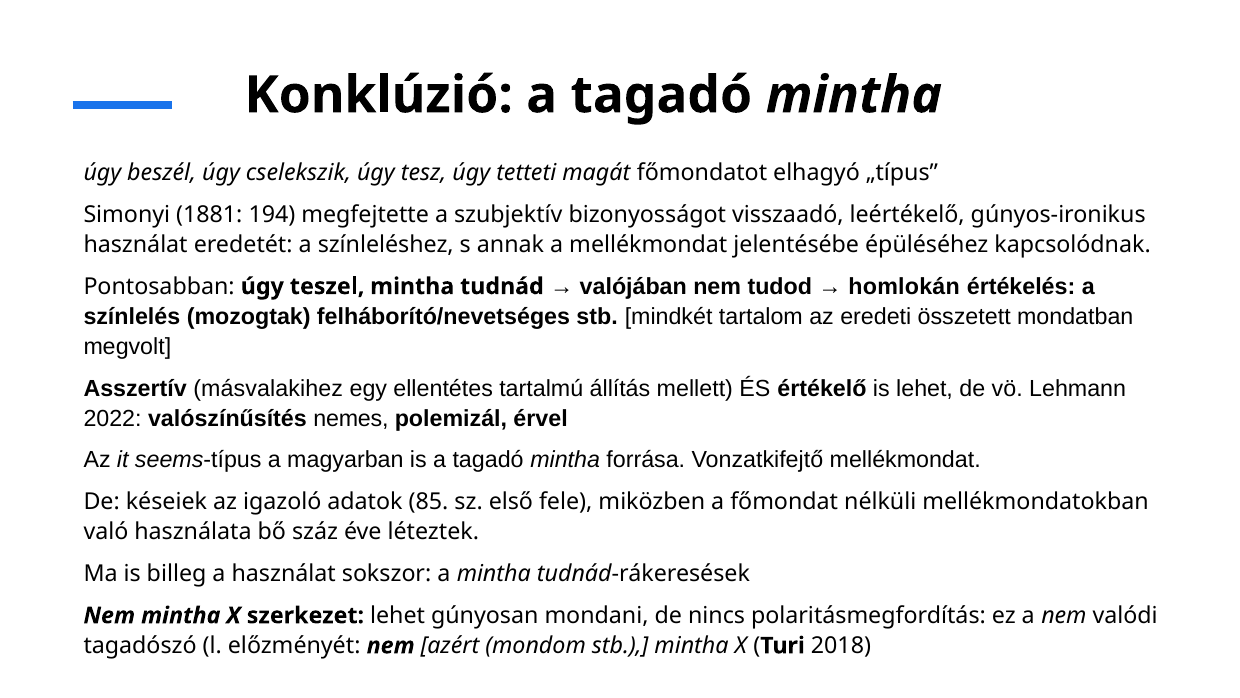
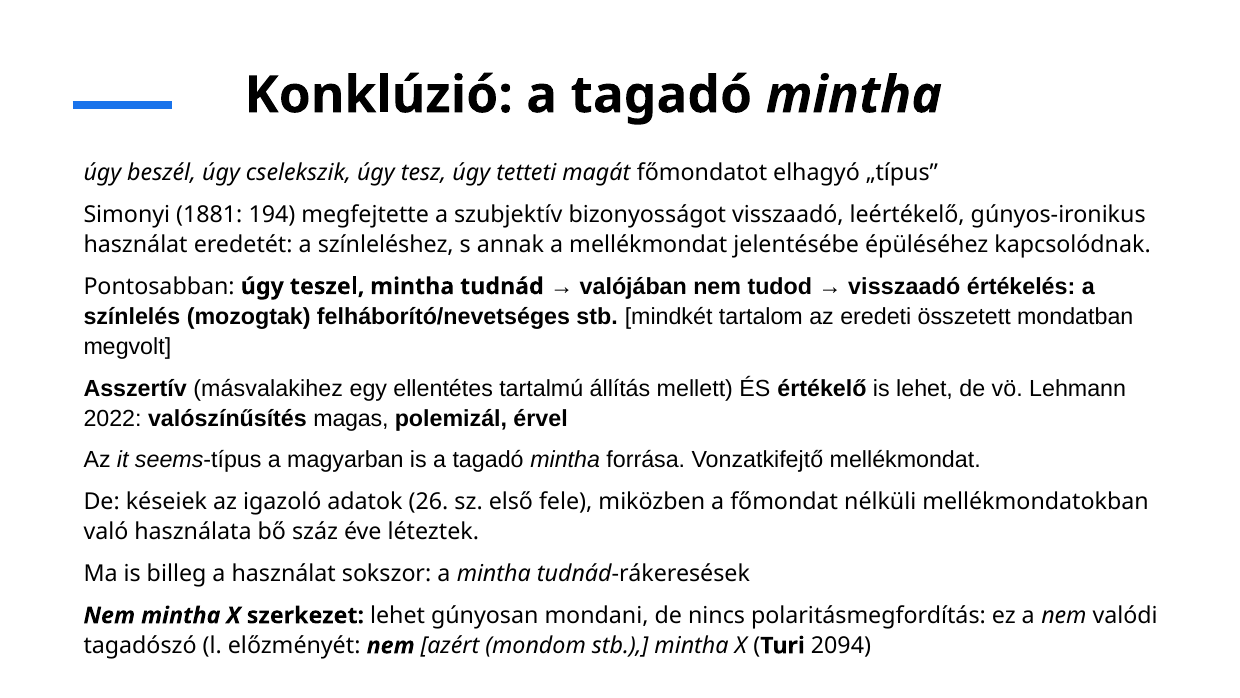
homlokán: homlokán -> visszaadó (904, 286)
nemes: nemes -> magas (351, 418)
85: 85 -> 26 (429, 502)
2018: 2018 -> 2094 (841, 645)
